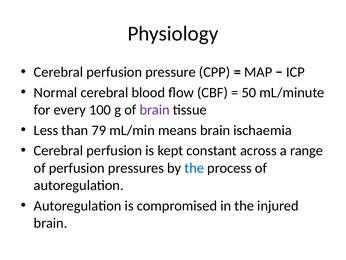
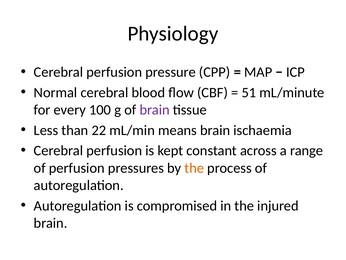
50: 50 -> 51 (249, 92)
79: 79 -> 22 (99, 130)
the colour: blue -> orange (194, 168)
